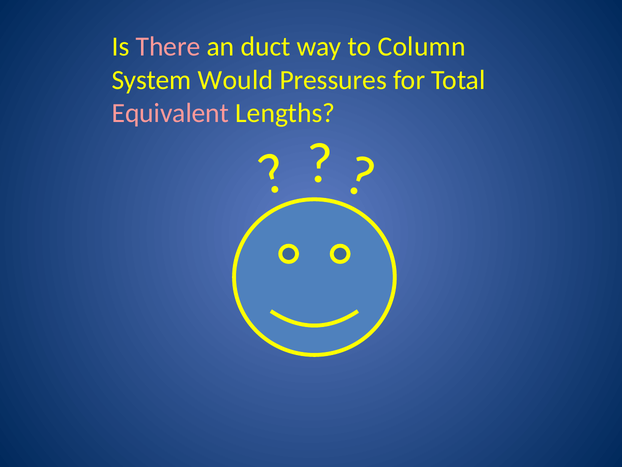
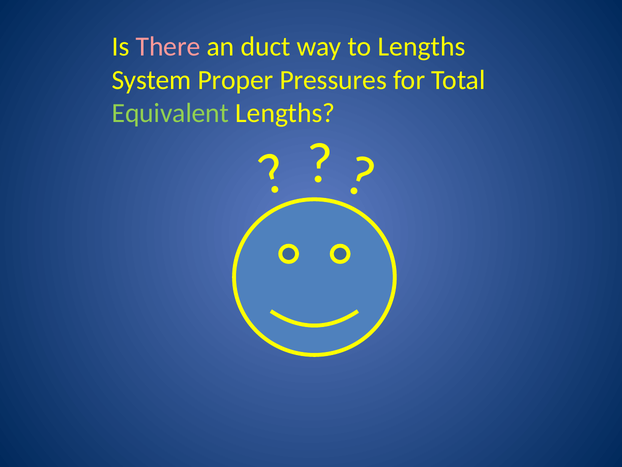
to Column: Column -> Lengths (422, 47)
Would: Would -> Proper (236, 80)
Equivalent colour: pink -> light green (170, 113)
